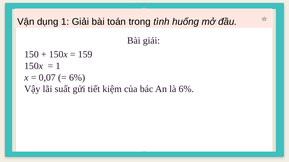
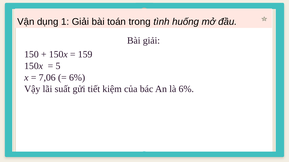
1: 1 -> 5 (58, 66)
0,07: 0,07 -> 7,06 (47, 78)
